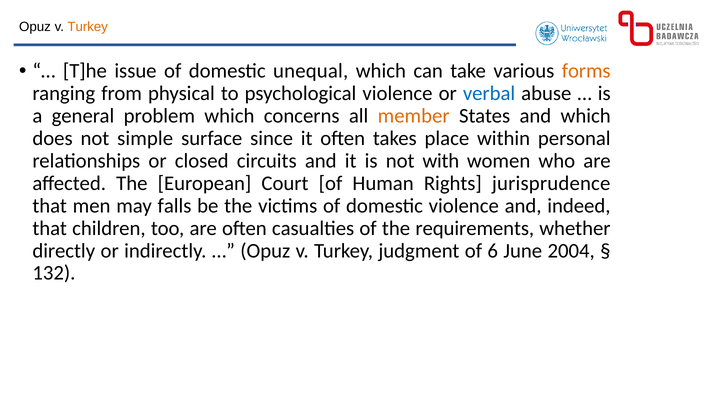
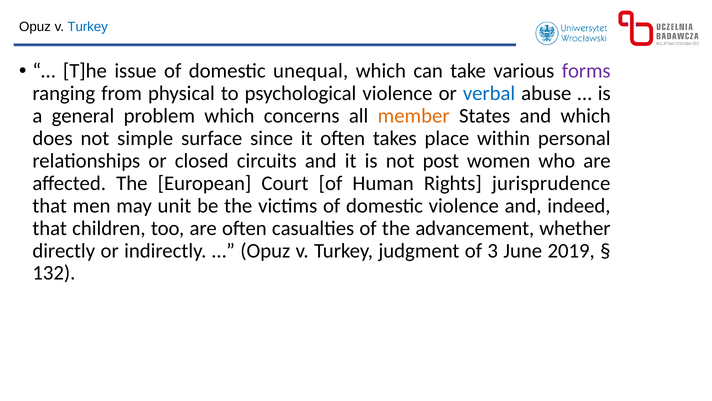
Turkey colour: orange -> blue (88, 27)
forms colour: orange -> purple (586, 71)
with: with -> post (441, 161)
falls: falls -> unit (174, 205)
requirements: requirements -> advancement (475, 228)
6: 6 -> 3 (493, 250)
2004: 2004 -> 2019 (571, 250)
